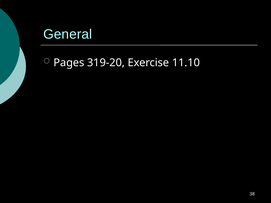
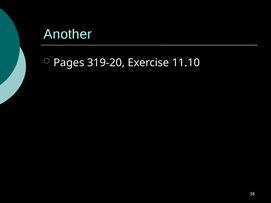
General: General -> Another (68, 34)
